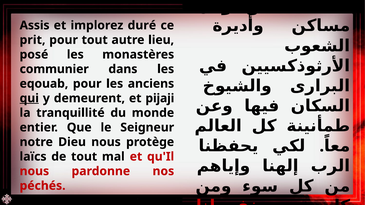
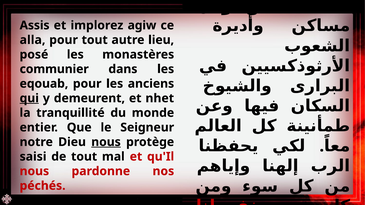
duré: duré -> agiw (142, 25)
prit: prit -> alla (33, 40)
pijaji: pijaji -> nhet (160, 98)
nous underline: none -> present (106, 142)
laïcs: laïcs -> saisi (33, 157)
